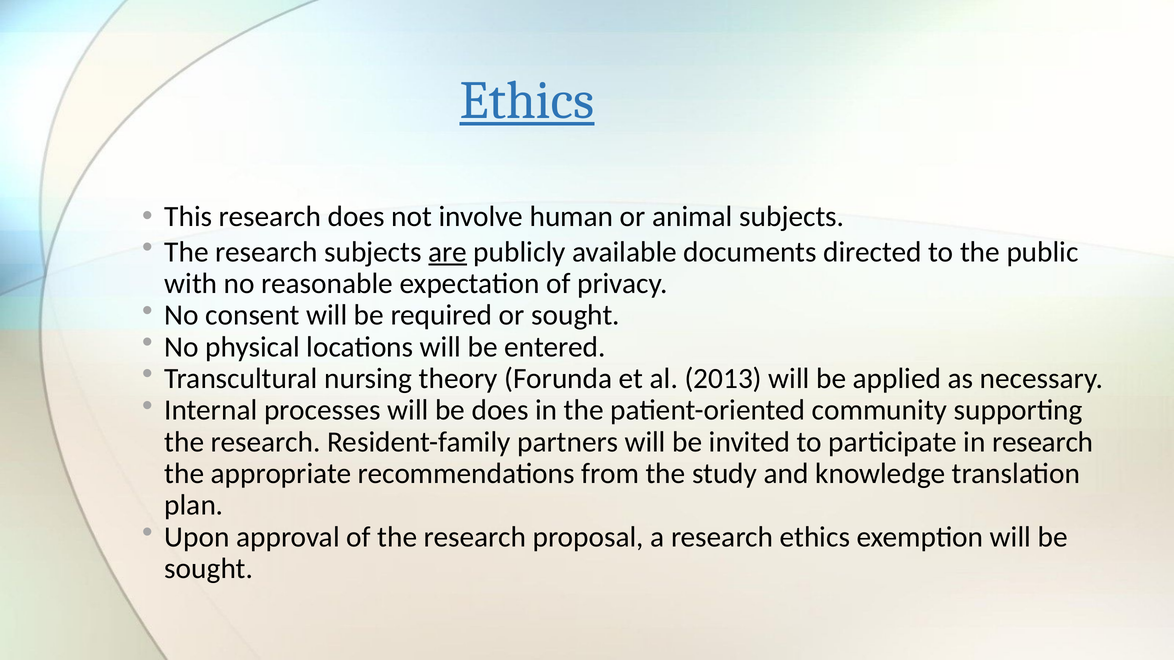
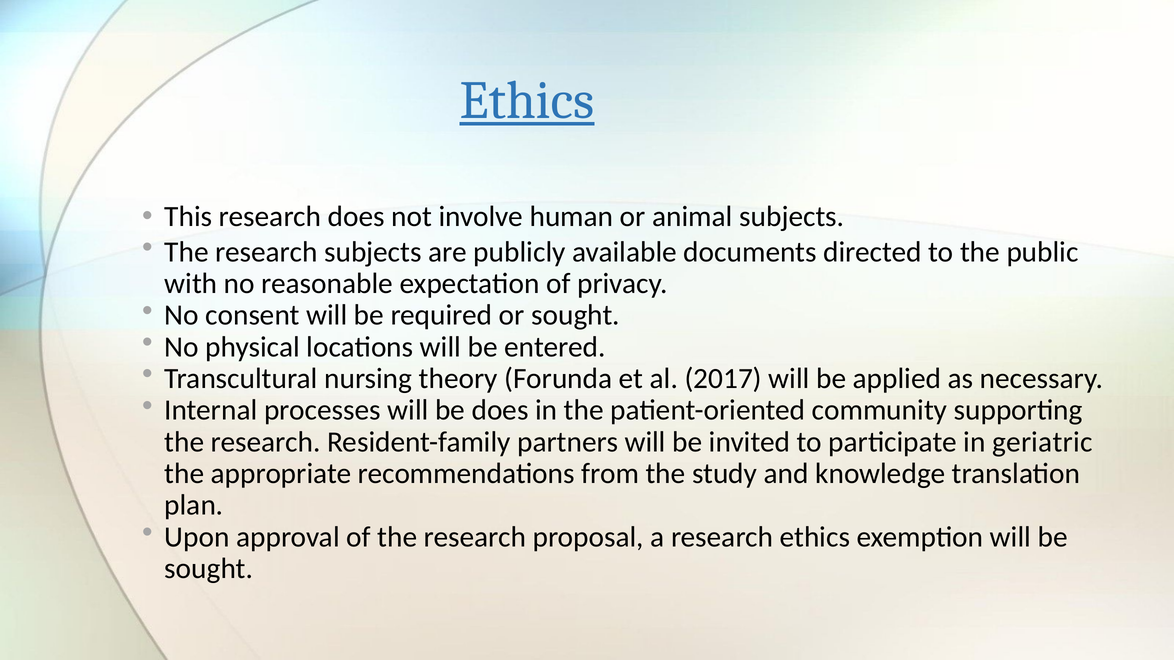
are underline: present -> none (448, 252)
2013: 2013 -> 2017 (723, 379)
in research: research -> geriatric (1042, 442)
